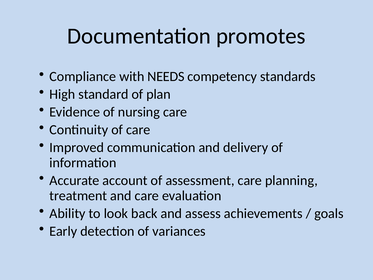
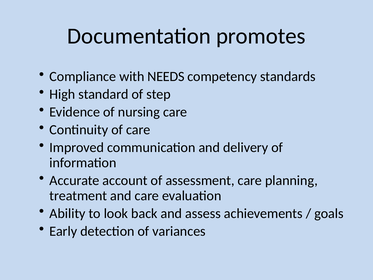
plan: plan -> step (159, 94)
